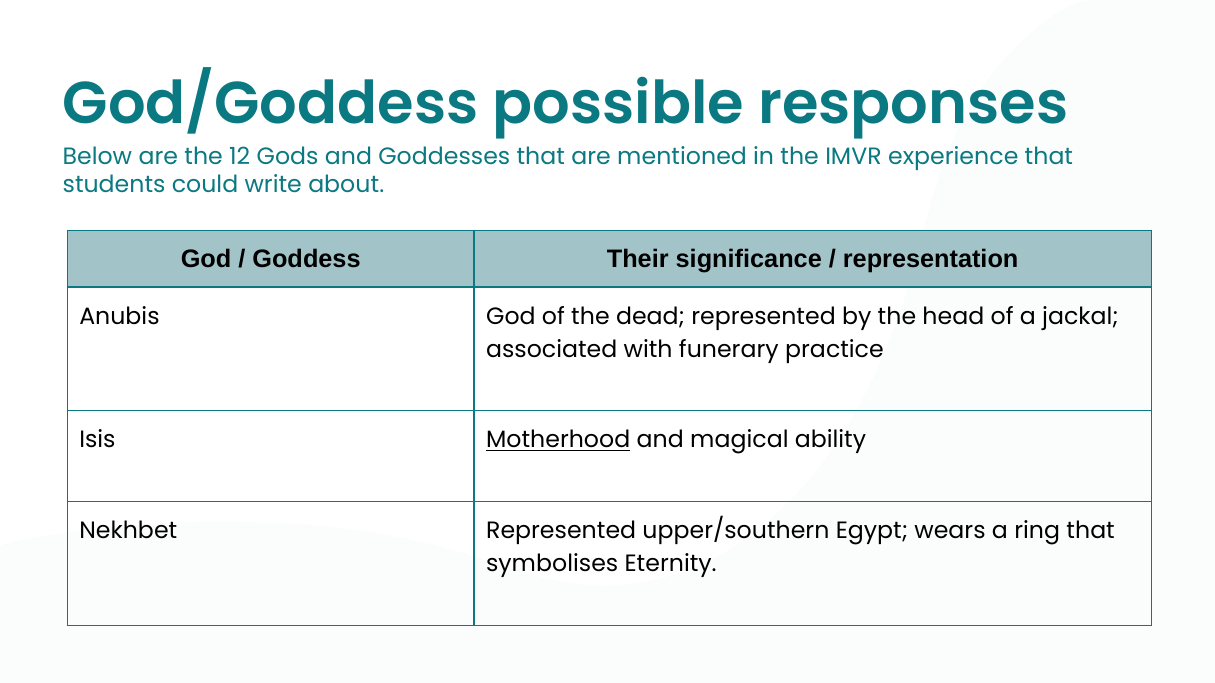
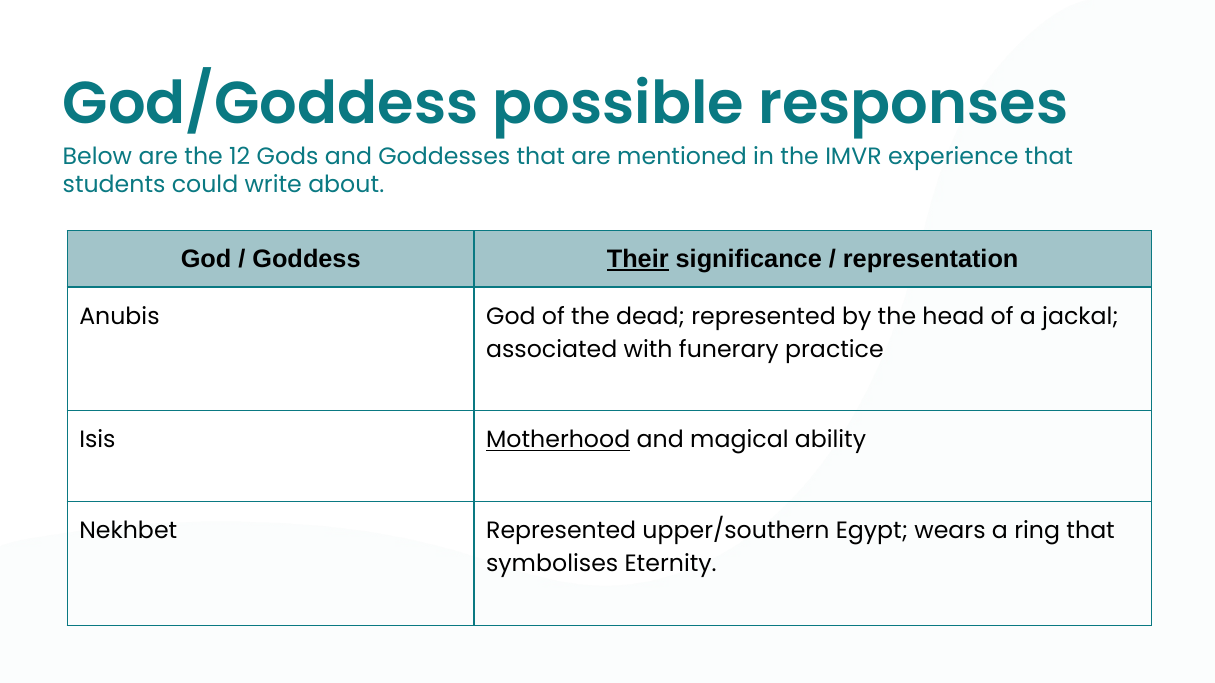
Their underline: none -> present (638, 259)
